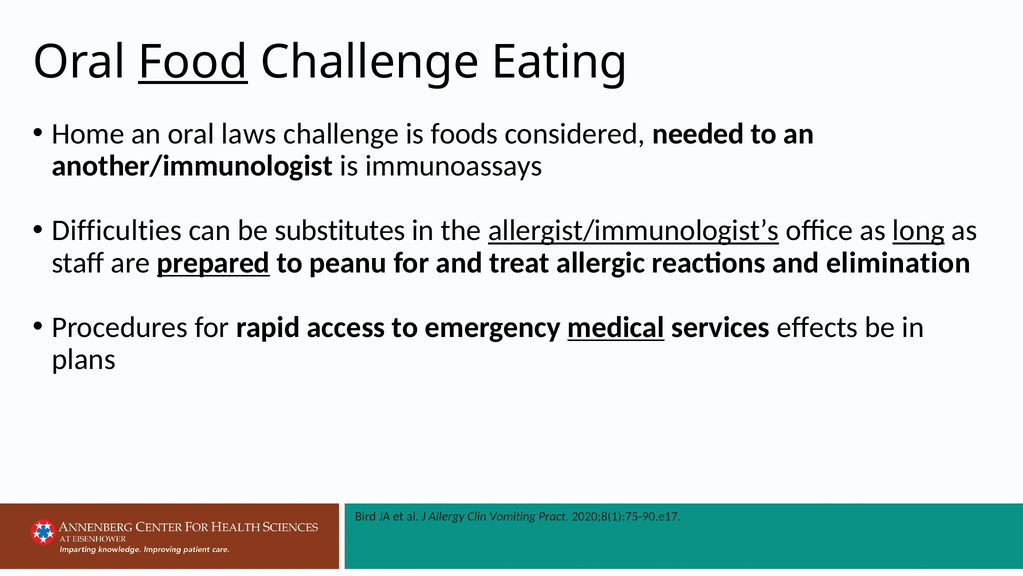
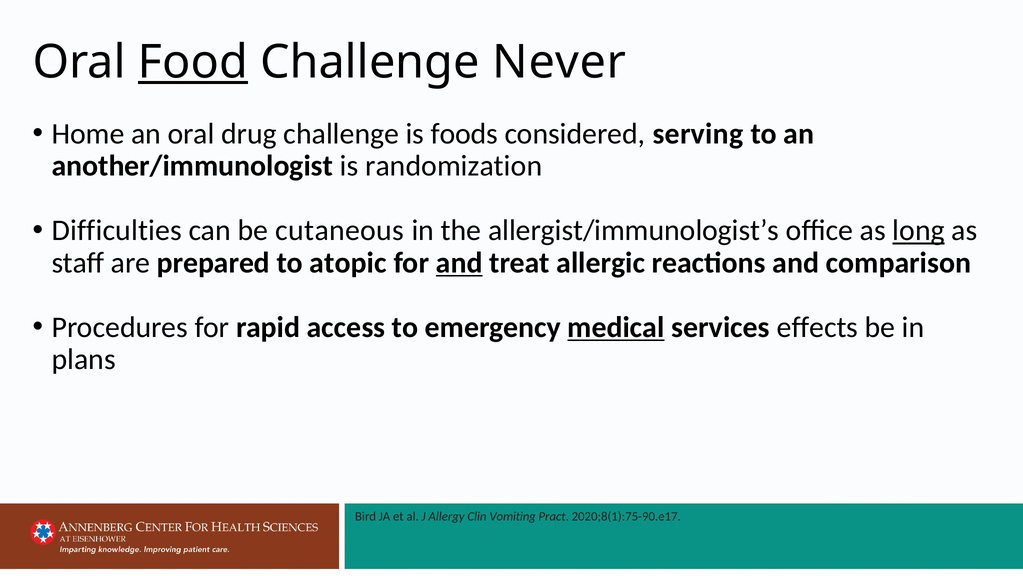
Eating: Eating -> Never (559, 62)
laws: laws -> drug (249, 134)
needed: needed -> serving (698, 134)
immunoassays: immunoassays -> randomization (454, 166)
substitutes: substitutes -> cutaneous (340, 230)
allergist/immunologist’s underline: present -> none (634, 230)
prepared underline: present -> none (213, 263)
peanu: peanu -> atopic (348, 263)
and underline: none -> present (459, 263)
elimination: elimination -> comparison (899, 263)
